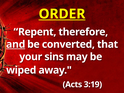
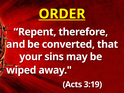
and underline: present -> none (16, 44)
